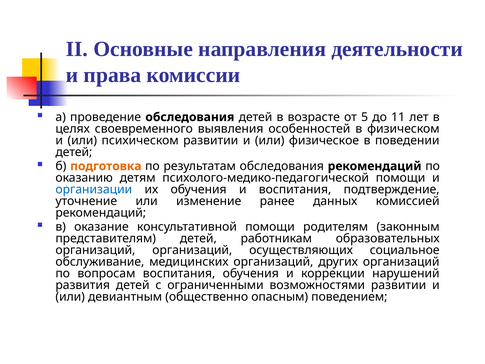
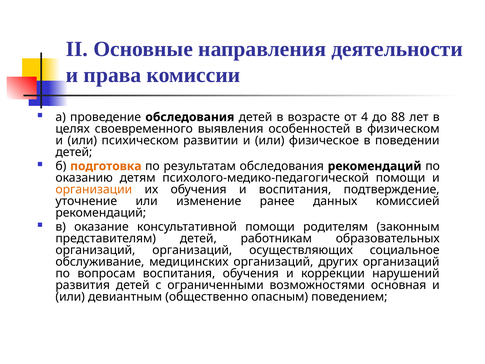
5: 5 -> 4 (365, 117)
11: 11 -> 88 (398, 117)
организации colour: blue -> orange (94, 189)
возможностями развитии: развитии -> основная (399, 285)
